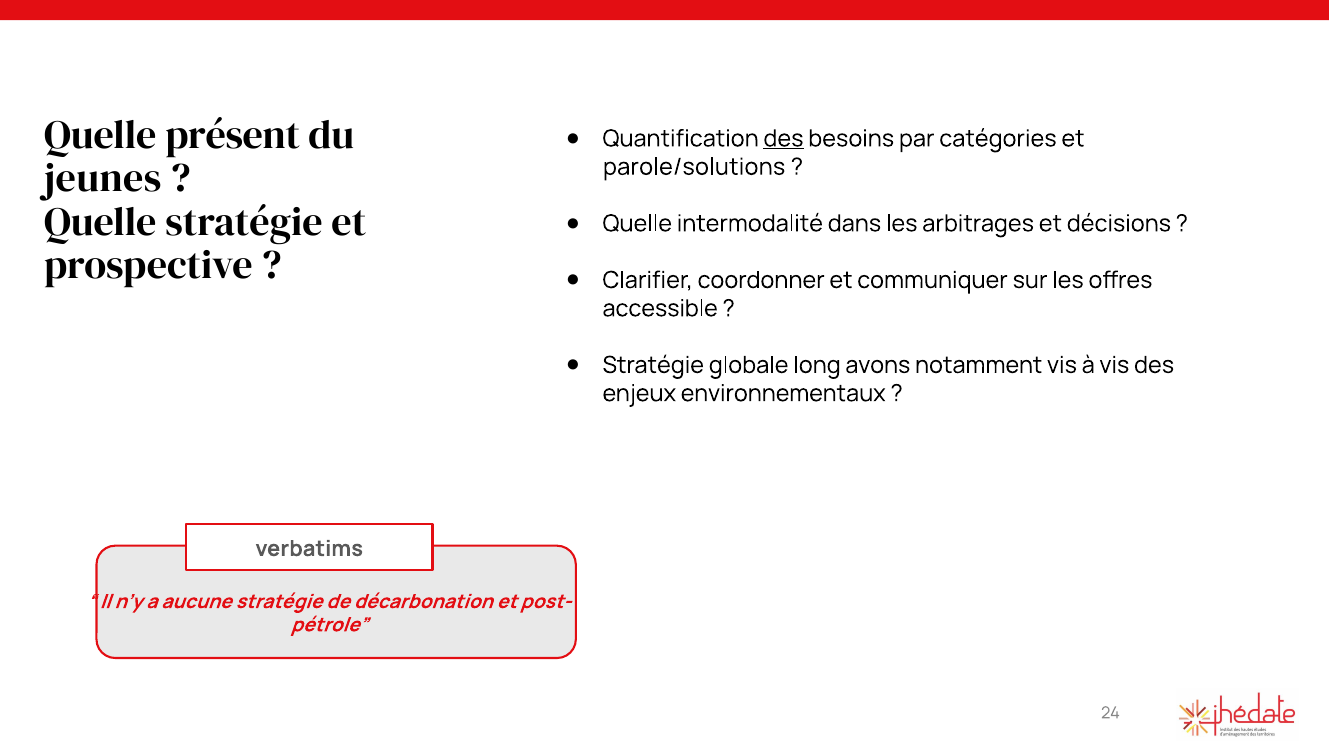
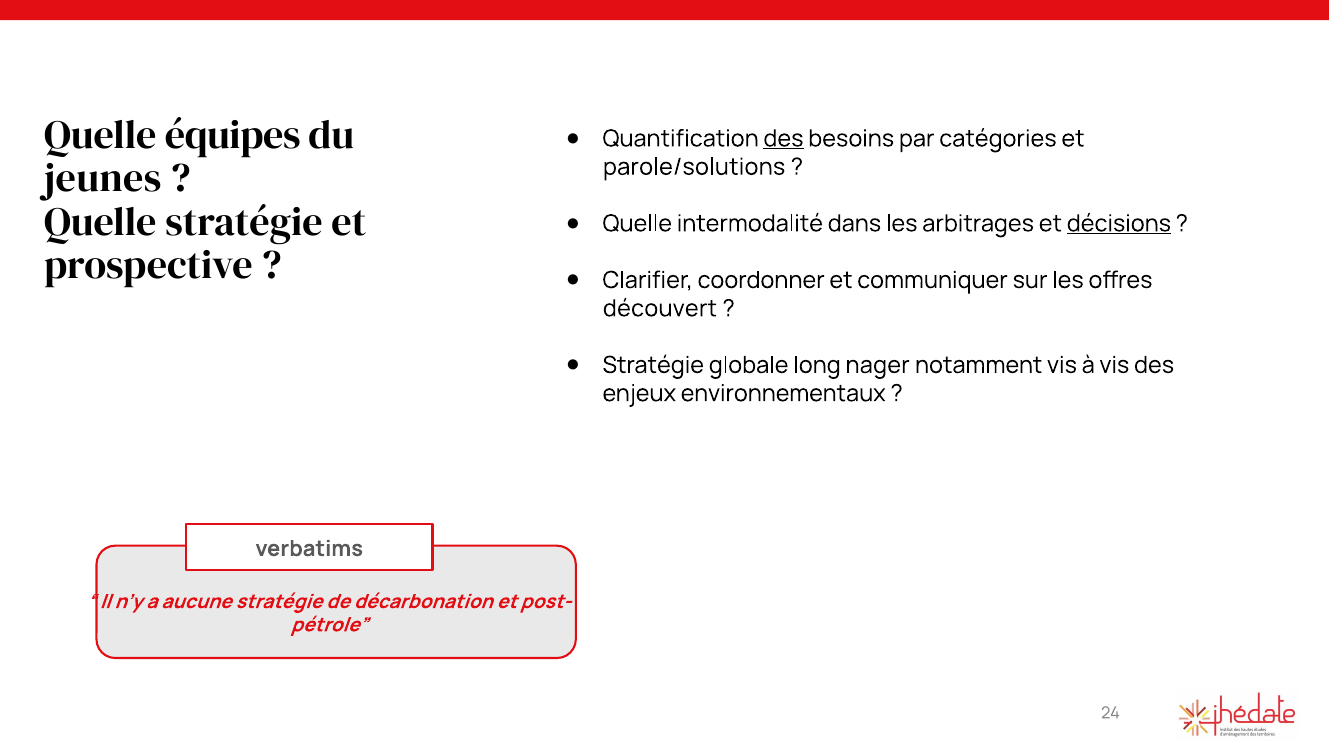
présent: présent -> équipes (233, 135)
décisions underline: none -> present (1119, 223)
accessible: accessible -> découvert (660, 308)
avons: avons -> nager (878, 365)
